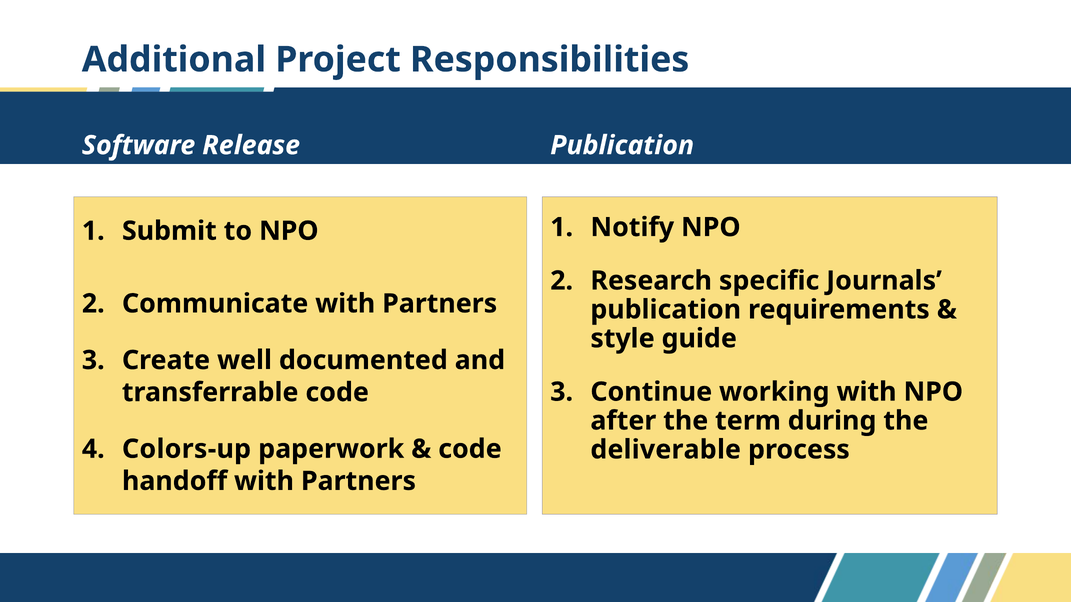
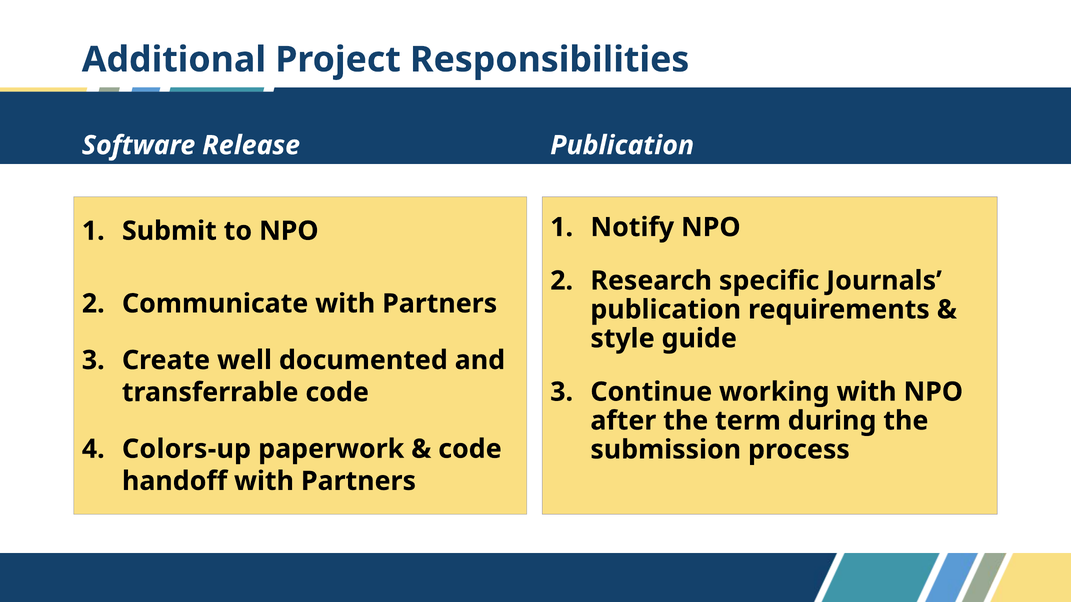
deliverable: deliverable -> submission (666, 450)
